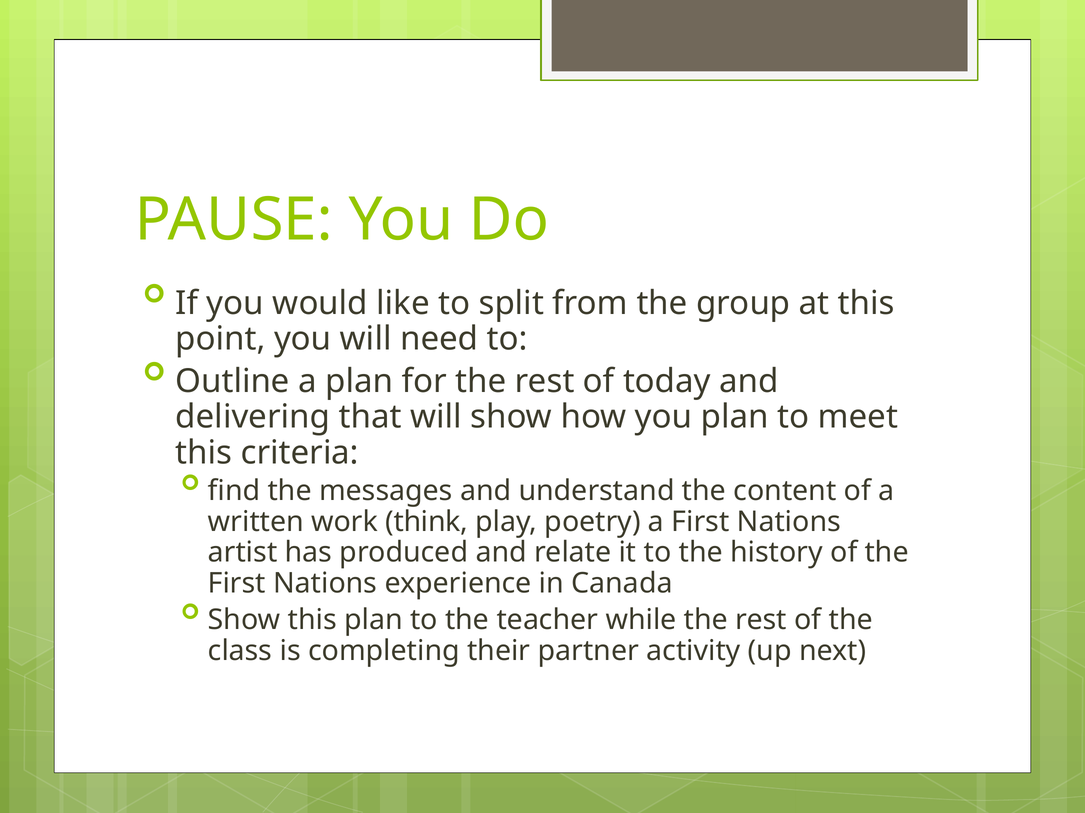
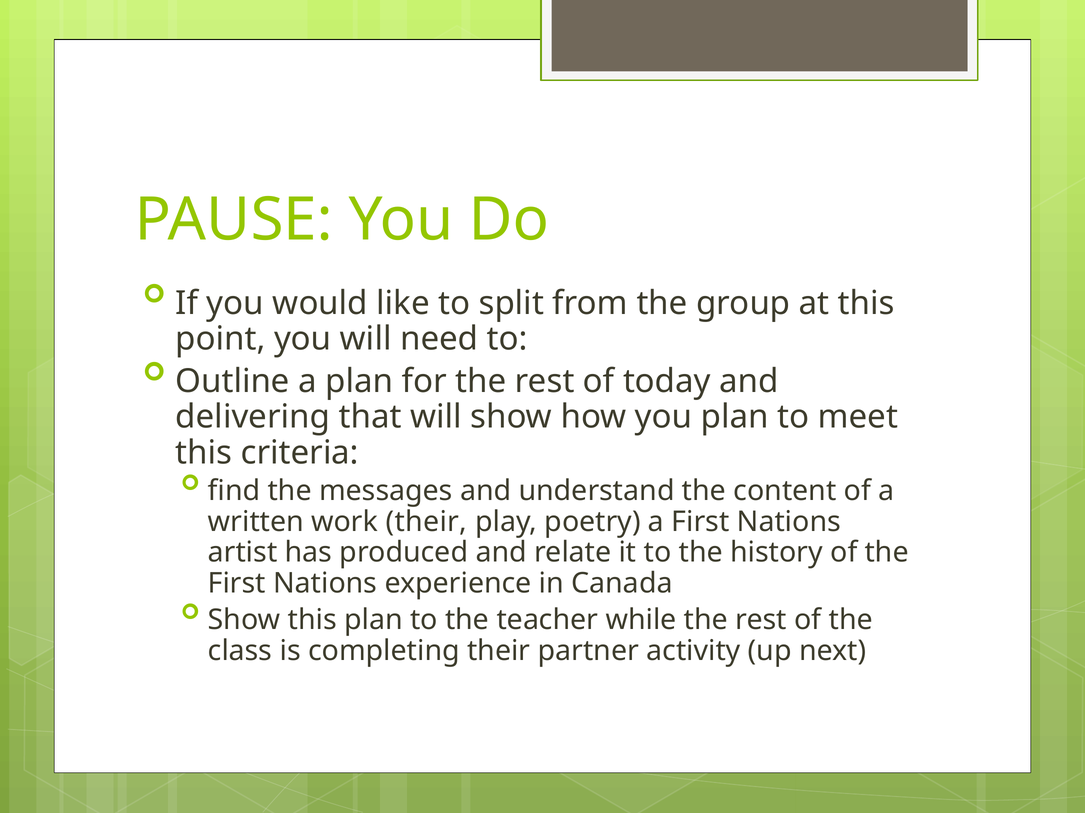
work think: think -> their (426, 522)
